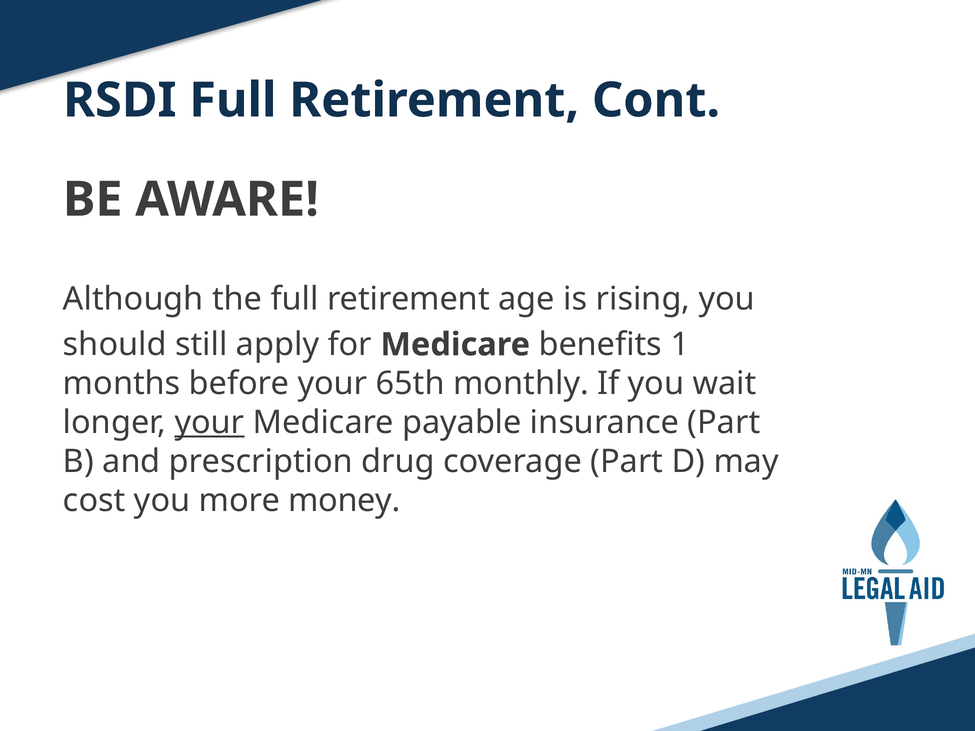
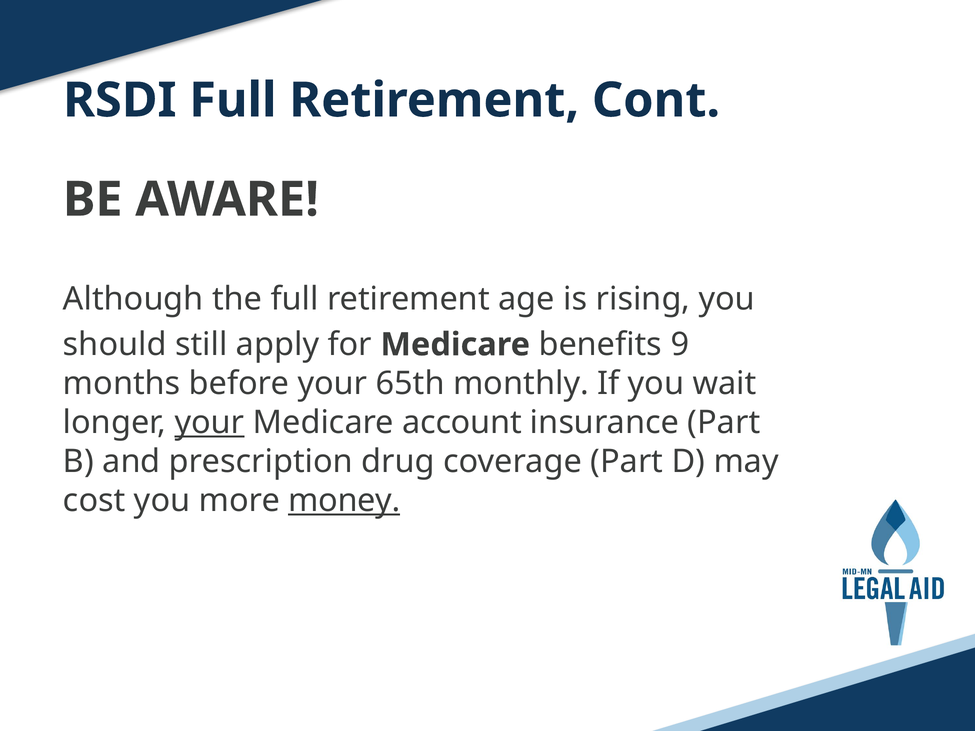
1: 1 -> 9 (680, 345)
payable: payable -> account (462, 423)
money underline: none -> present (344, 501)
